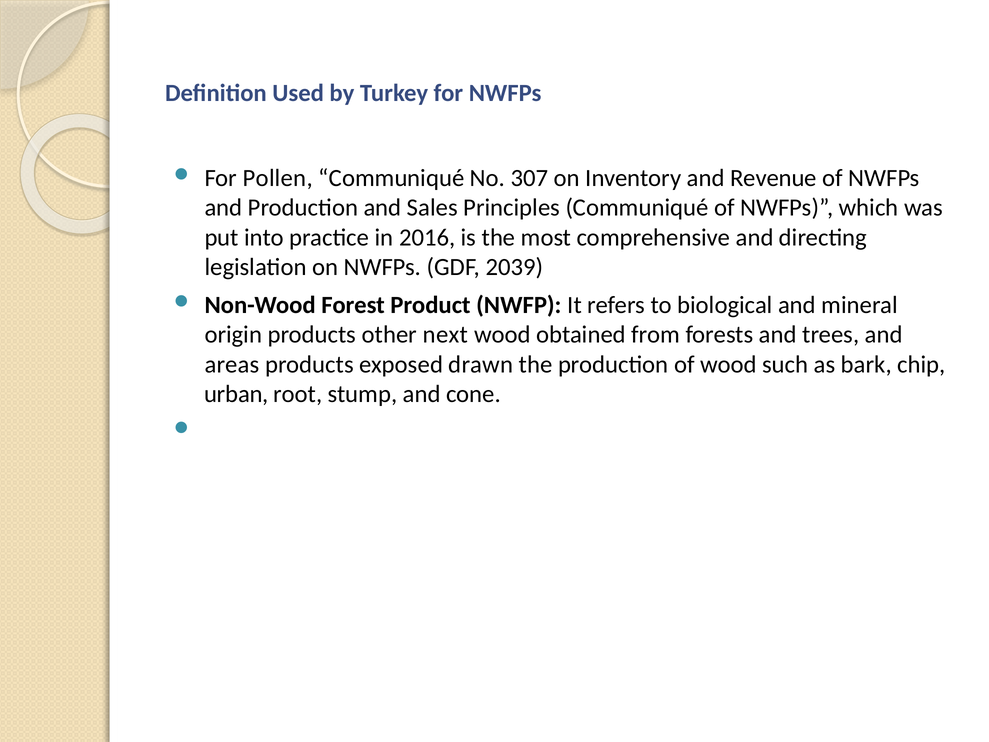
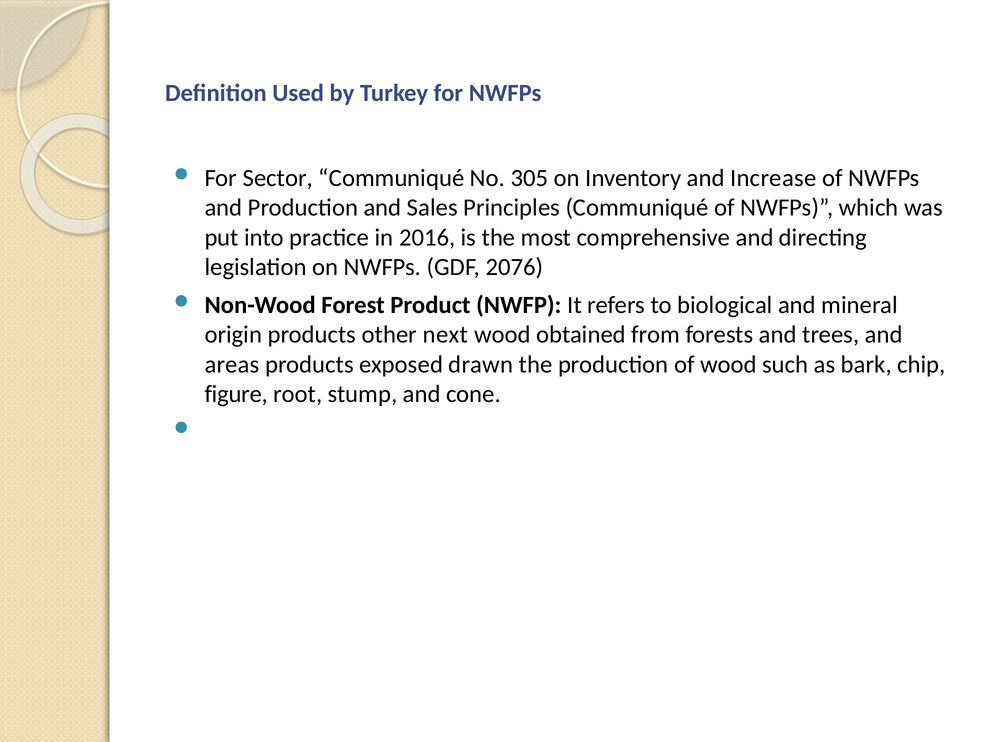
Pollen: Pollen -> Sector (278, 178)
307: 307 -> 305 (530, 178)
Revenue: Revenue -> Increase (773, 178)
2039: 2039 -> 2076 (514, 267)
urban: urban -> figure (236, 394)
